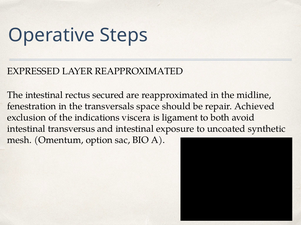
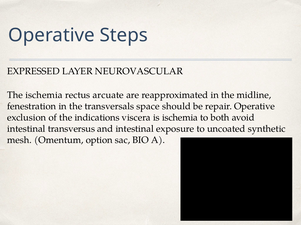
LAYER REAPPROXIMATED: REAPPROXIMATED -> NEUROVASCULAR (139, 72)
The intestinal: intestinal -> ischemia (44, 95)
secured: secured -> arcuate (108, 95)
repair Achieved: Achieved -> Operative (255, 107)
is ligament: ligament -> ischemia (180, 118)
